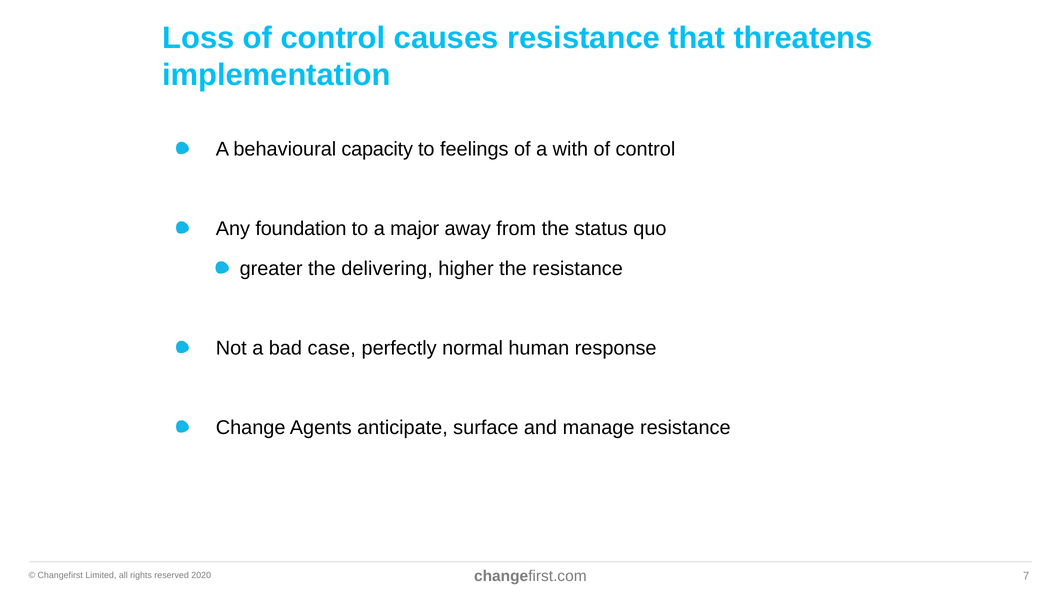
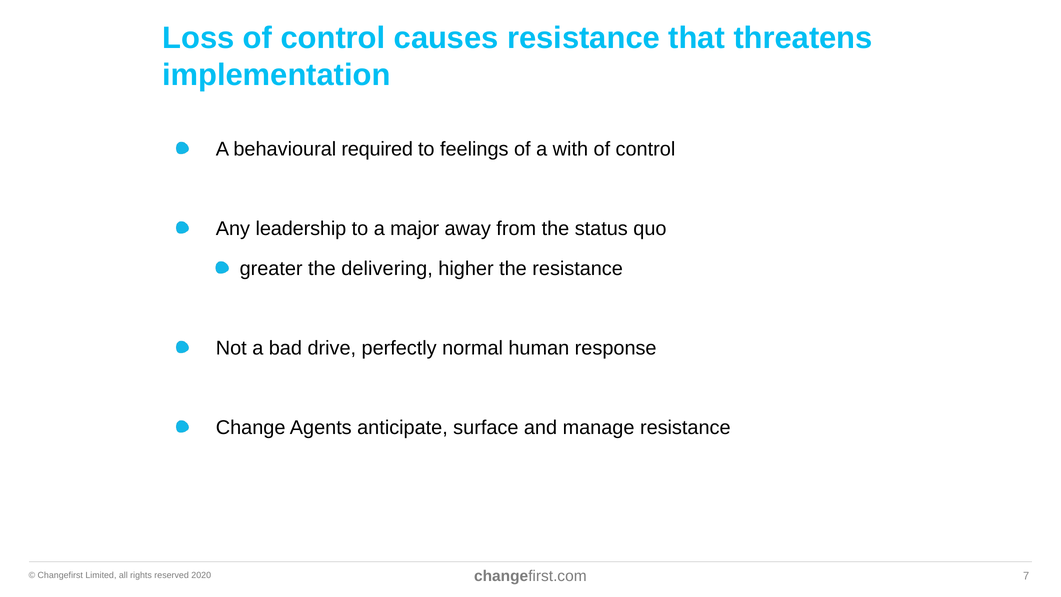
capacity: capacity -> required (377, 149)
foundation: foundation -> leadership (301, 229)
case: case -> drive (332, 348)
